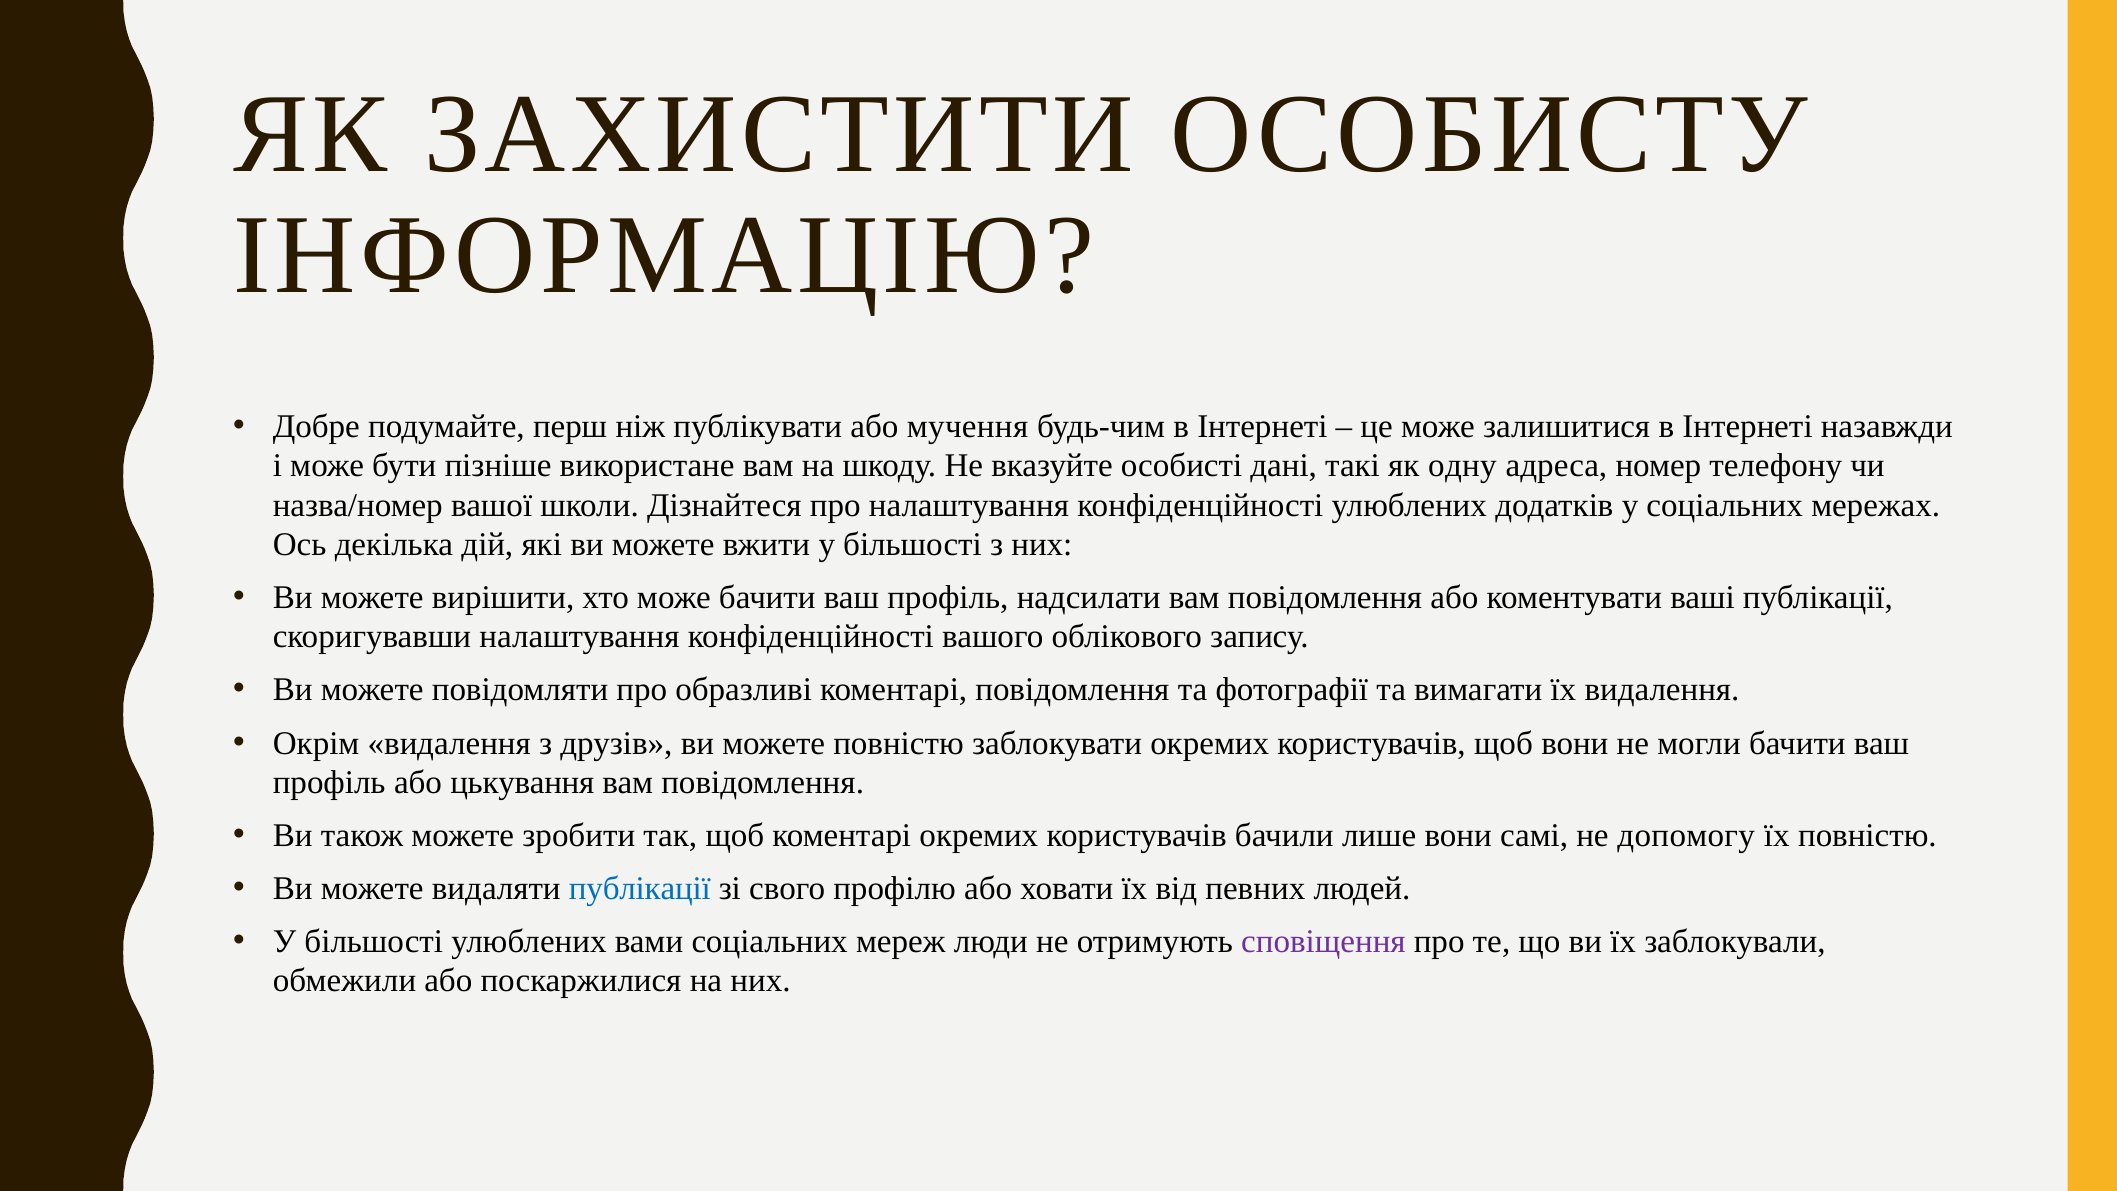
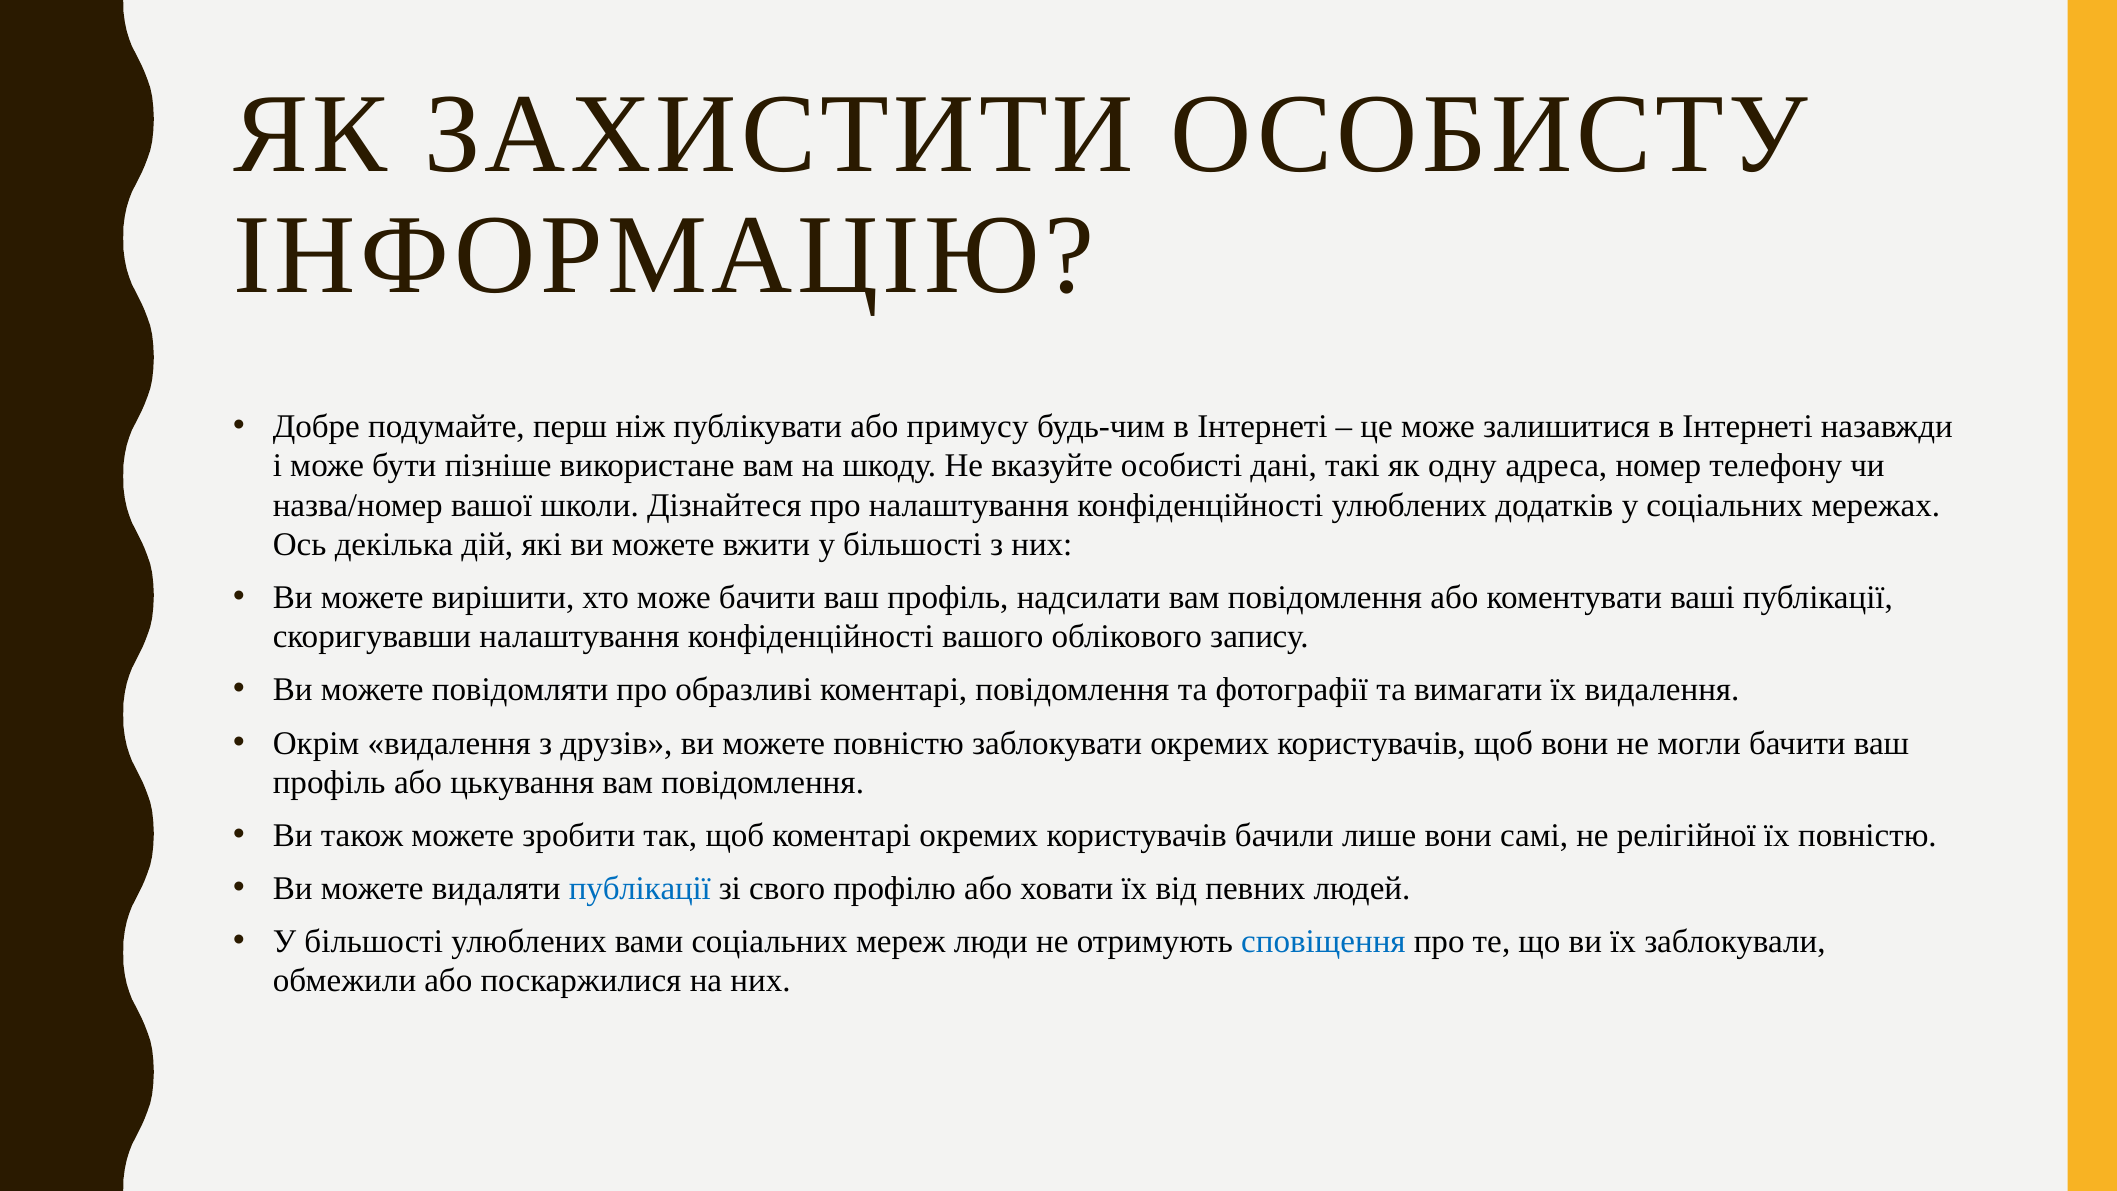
мучення: мучення -> примусу (968, 427)
допомогу: допомогу -> релігійної (1686, 835)
сповіщення colour: purple -> blue (1323, 942)
